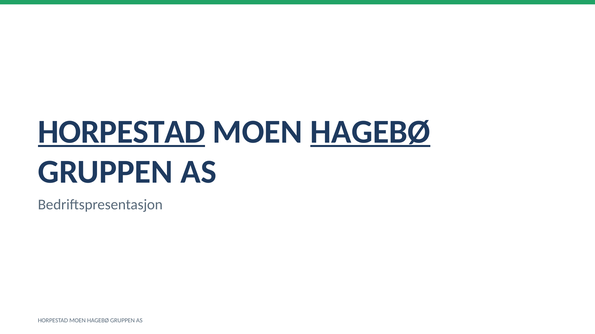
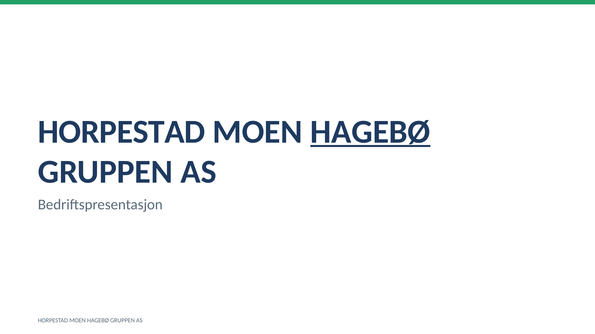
HORPESTAD underline: present -> none (122, 132)
